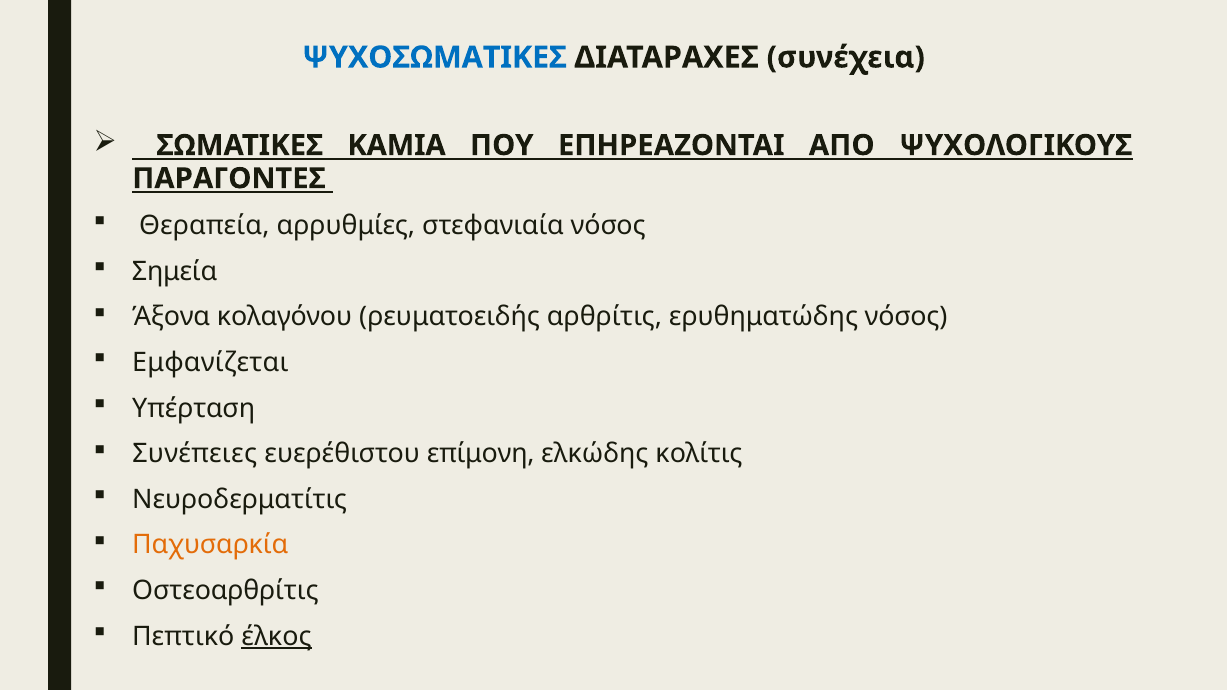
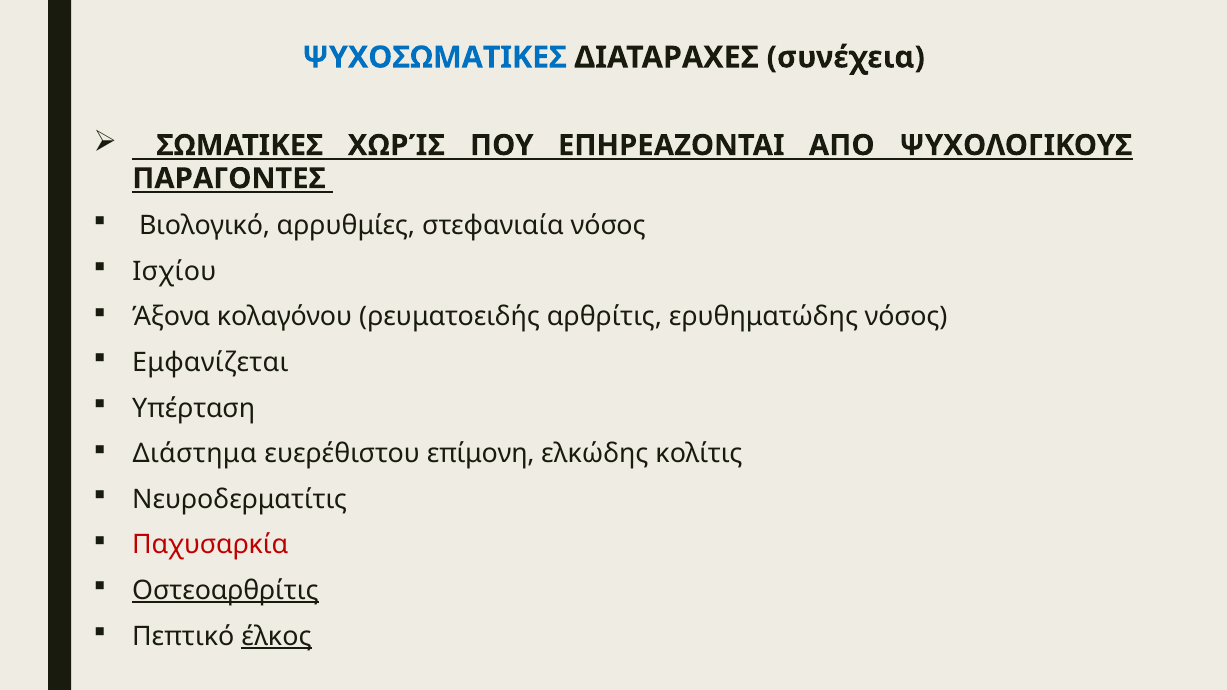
ΚΑΜΙΑ: ΚΑΜΙΑ -> ΧΩΡΊΣ (396, 145)
Θεραπεία: Θεραπεία -> Βιολογικό (205, 226)
Σημεία: Σημεία -> Ισχίου (174, 271)
Συνέπειες: Συνέπειες -> Διάστημα (195, 454)
Παχυσαρκία colour: orange -> red (210, 545)
Οστεοαρθρίτις underline: none -> present (225, 591)
